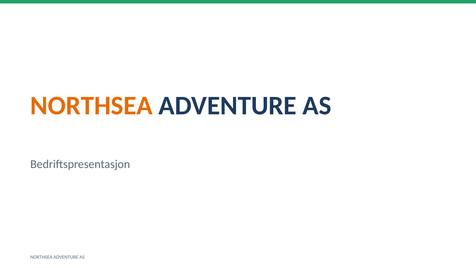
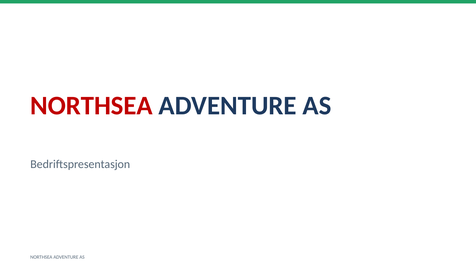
NORTHSEA colour: orange -> red (91, 106)
